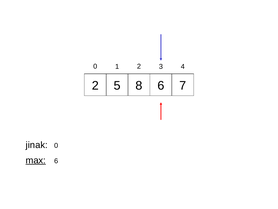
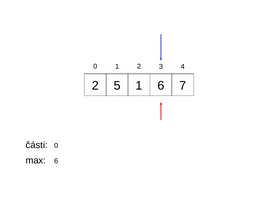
2 8: 8 -> 1 (139, 85)
jinak: jinak -> části (37, 145)
max underline: present -> none (36, 160)
